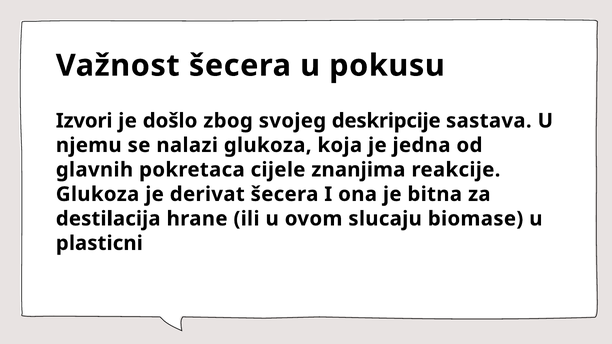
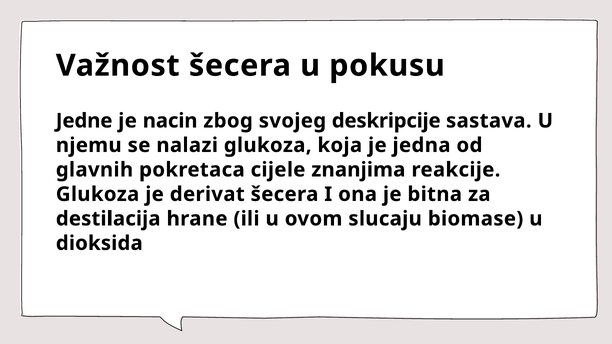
Izvori: Izvori -> Jedne (84, 121)
došlo: došlo -> nacin (170, 121)
plasticni: plasticni -> dioksida (99, 243)
